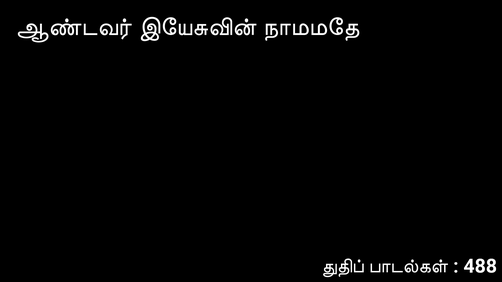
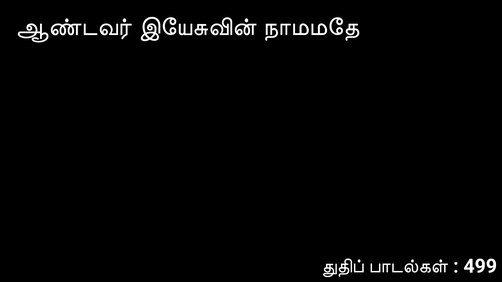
488: 488 -> 499 (480, 267)
